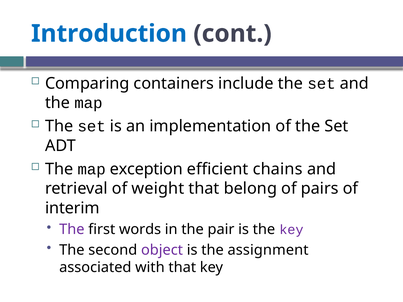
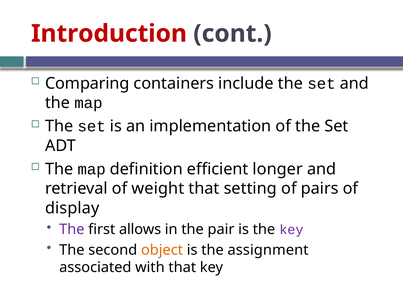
Introduction colour: blue -> red (109, 34)
exception: exception -> definition (146, 169)
chains: chains -> longer (278, 169)
belong: belong -> setting (250, 189)
interim: interim -> display (72, 208)
words: words -> allows (140, 230)
object colour: purple -> orange (162, 250)
